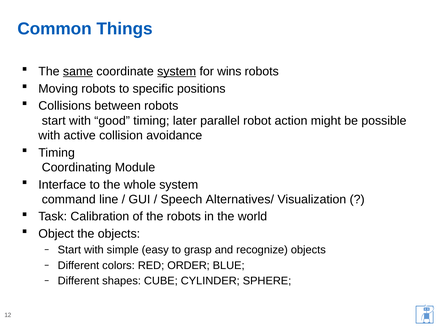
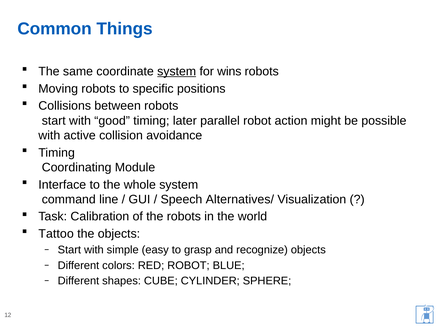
same underline: present -> none (78, 71)
Object: Object -> Tattoo (56, 233)
RED ORDER: ORDER -> ROBOT (188, 265)
